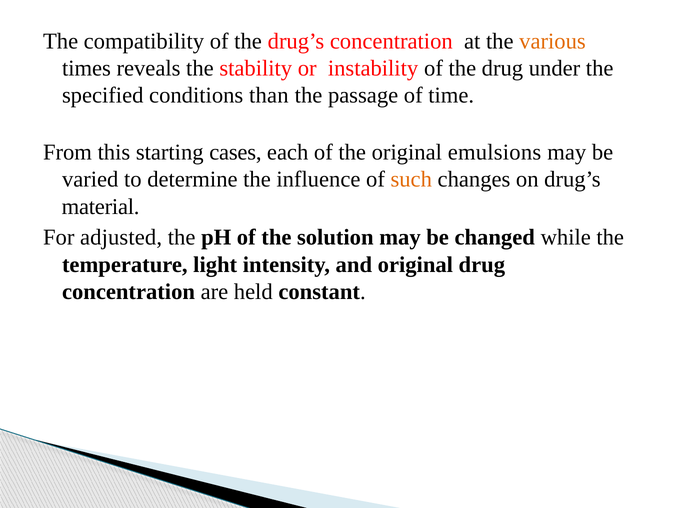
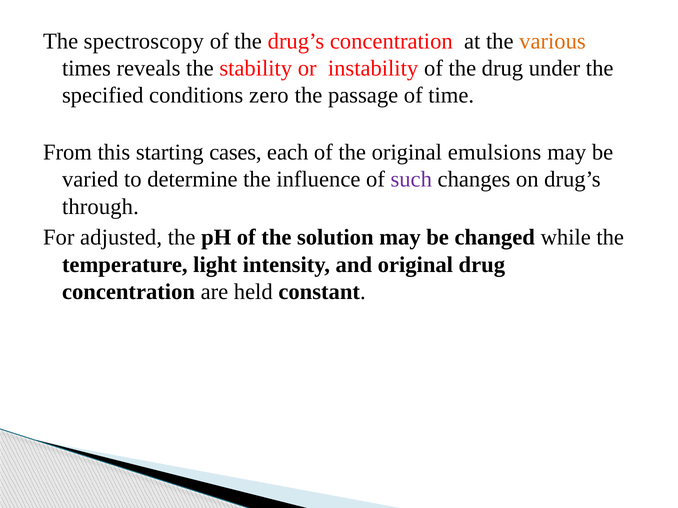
compatibility: compatibility -> spectroscopy (144, 41)
than: than -> zero (269, 95)
such colour: orange -> purple (411, 180)
material: material -> through (100, 207)
